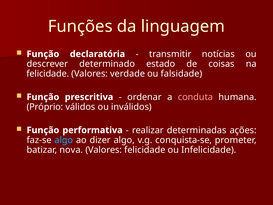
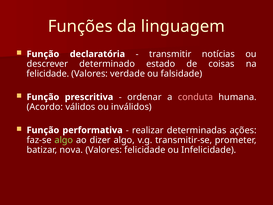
Próprio: Próprio -> Acordo (45, 107)
algo colour: light blue -> light green (64, 140)
conquista-se: conquista-se -> transmitir-se (184, 140)
